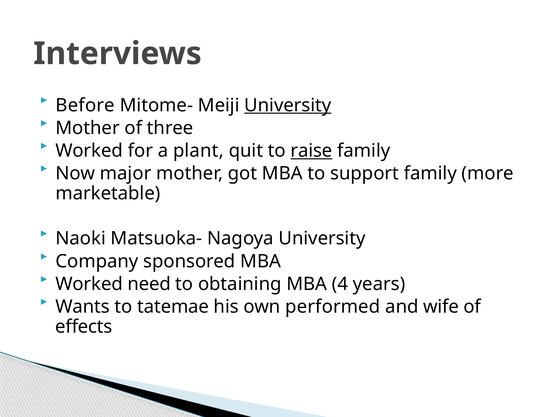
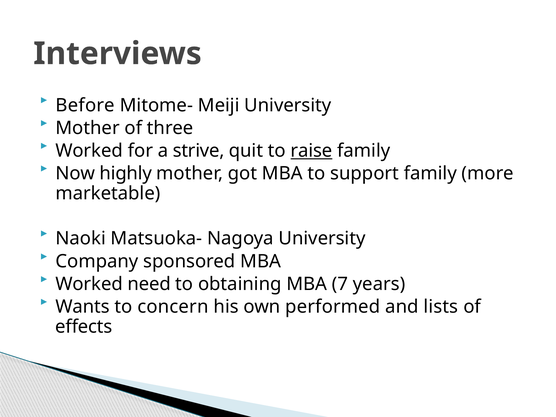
University underline: present -> none (288, 105)
plant: plant -> strive (199, 151)
major: major -> highly (126, 174)
4: 4 -> 7 (340, 284)
tatemae: tatemae -> concern (173, 307)
wife: wife -> lists (441, 307)
